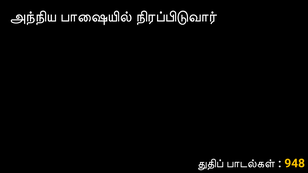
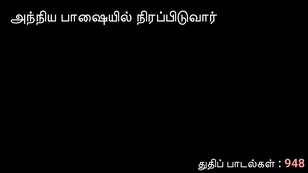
948 colour: yellow -> pink (295, 164)
